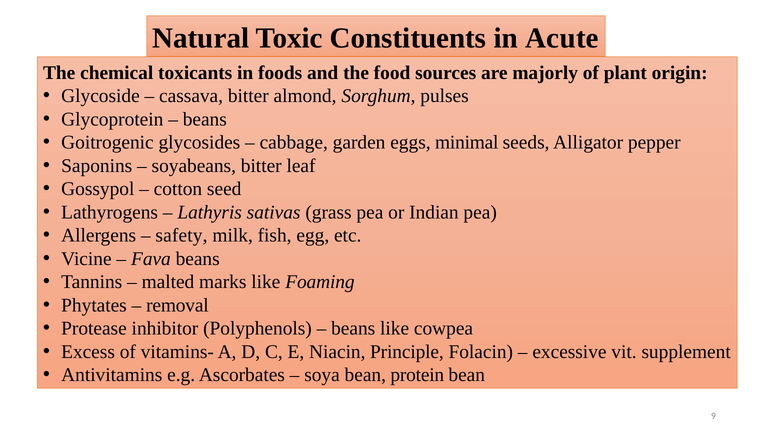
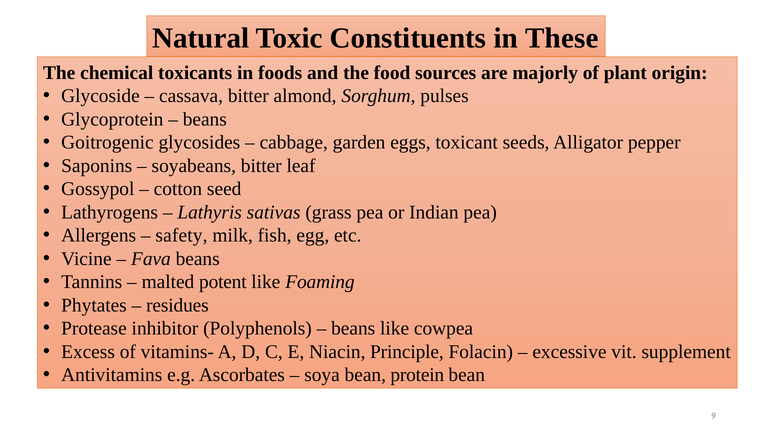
Acute: Acute -> These (562, 38)
minimal: minimal -> toxicant (467, 142)
marks: marks -> potent (223, 282)
removal: removal -> residues (177, 305)
